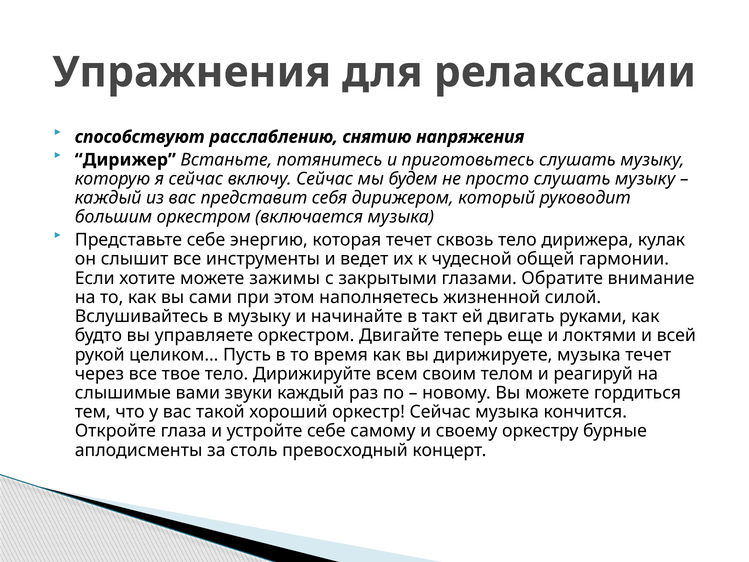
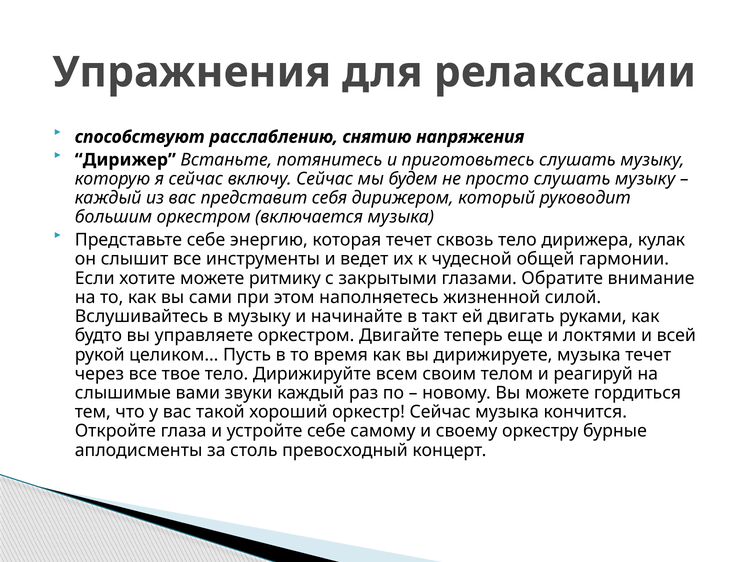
зажимы: зажимы -> ритмику (285, 278)
